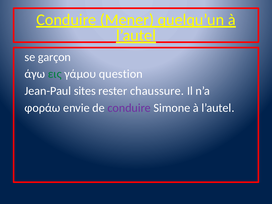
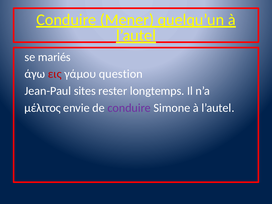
garçon: garçon -> mariés (54, 57)
εις colour: green -> red (55, 74)
chaussure: chaussure -> longtemps (157, 91)
φοράω: φοράω -> μέλιτος (43, 108)
